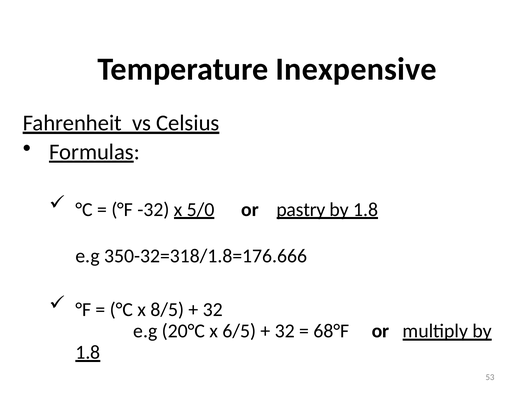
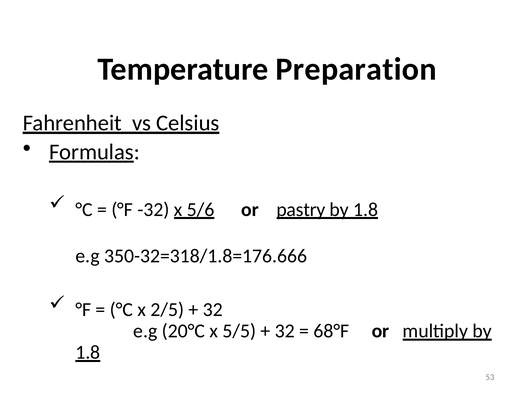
Inexpensive: Inexpensive -> Preparation (356, 69)
5/0: 5/0 -> 5/6 (201, 209)
8/5: 8/5 -> 2/5 (167, 309)
6/5: 6/5 -> 5/5 (239, 331)
